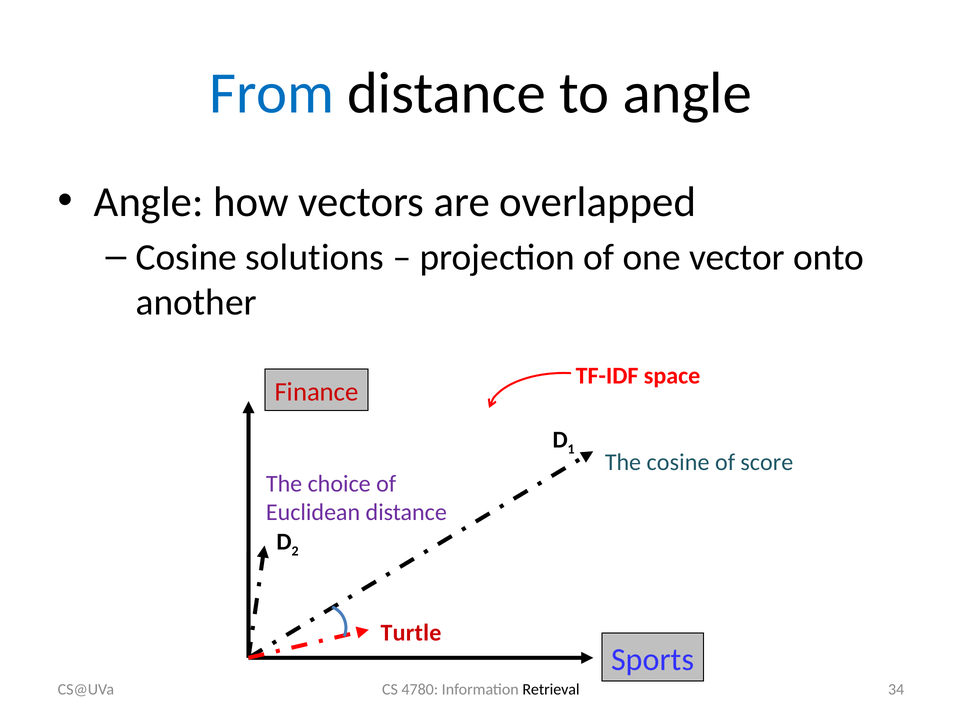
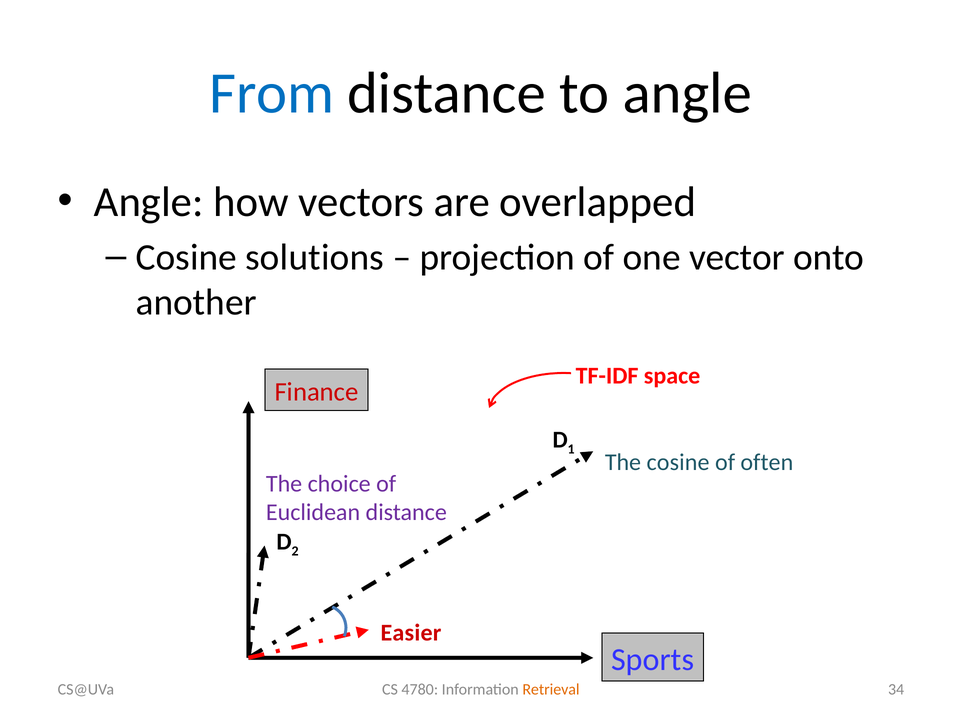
score: score -> often (767, 462)
Turtle: Turtle -> Easier (411, 633)
Retrieval colour: black -> orange (551, 689)
